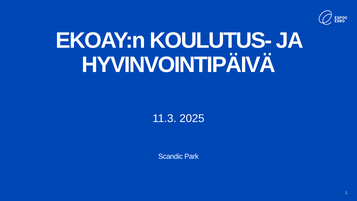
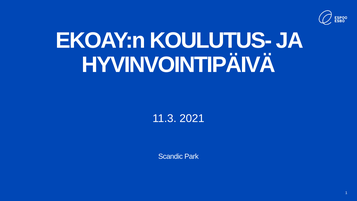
2025: 2025 -> 2021 (192, 118)
